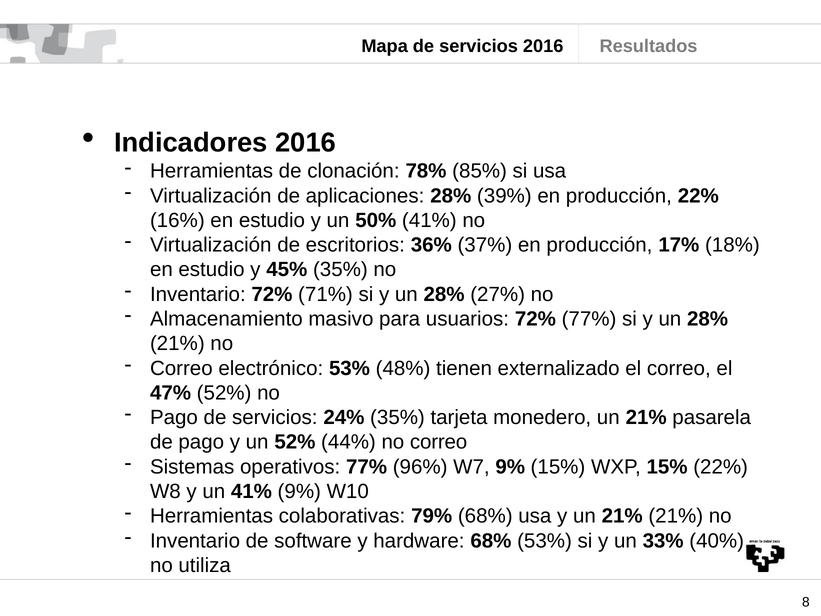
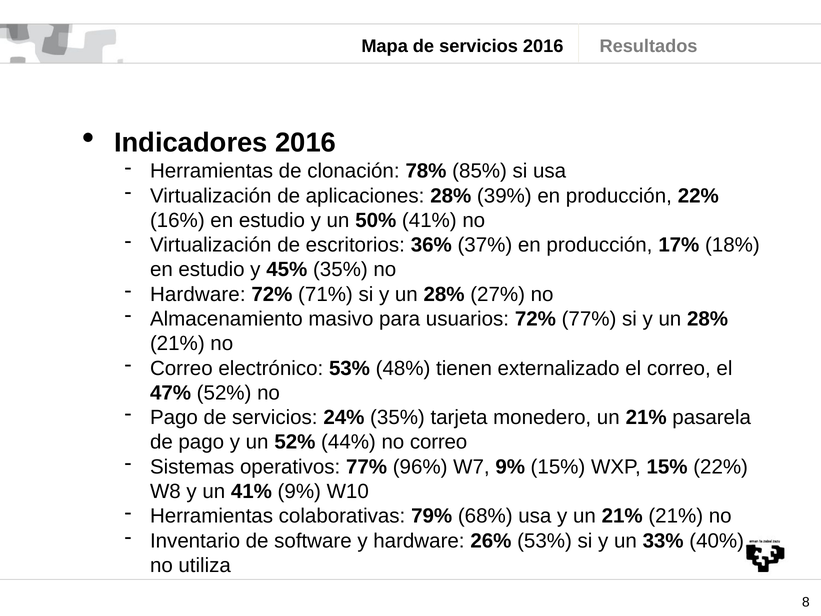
Inventario: Inventario -> Hardware (198, 294)
hardware 68%: 68% -> 26% (491, 541)
